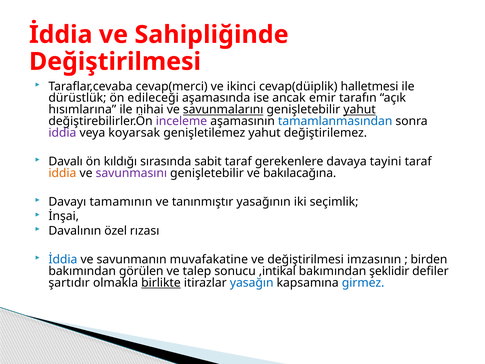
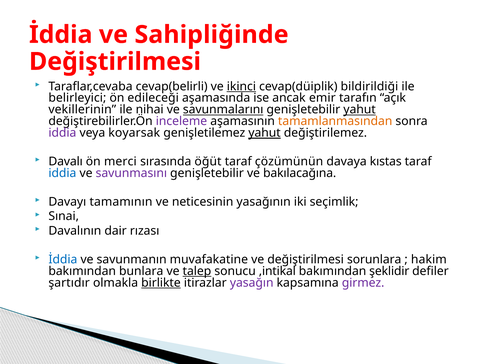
cevap(merci: cevap(merci -> cevap(belirli (172, 86)
ikinci underline: none -> present (241, 86)
halletmesi: halletmesi -> bildirildiği (369, 86)
dürüstlük: dürüstlük -> belirleyici (77, 98)
hısımlarına: hısımlarına -> vekillerinin (82, 110)
tamamlanmasından colour: blue -> orange (335, 121)
yahut underline: none -> present (265, 133)
kıldığı: kıldığı -> merci (120, 162)
sabit: sabit -> öğüt (208, 162)
gerekenlere: gerekenlere -> çözümünün (289, 162)
tayini: tayini -> kıstas (386, 162)
iddia colour: orange -> blue (62, 173)
tanınmıştır: tanınmıştır -> neticesinin (203, 202)
İnşai: İnşai -> Sınai (64, 216)
özel: özel -> dair (116, 231)
imzasının: imzasının -> sorunlara (374, 259)
birden: birden -> hakim (429, 259)
görülen: görülen -> bunlara (141, 271)
talep underline: none -> present (197, 271)
yasağın colour: blue -> purple (252, 282)
girmez colour: blue -> purple (363, 282)
